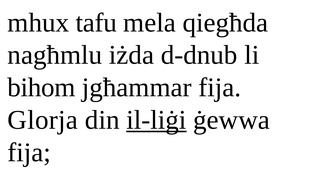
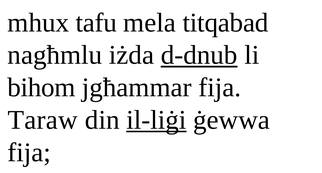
qiegħda: qiegħda -> titqabad (225, 23)
d-dnub underline: none -> present (199, 55)
Glorja: Glorja -> Taraw (43, 120)
